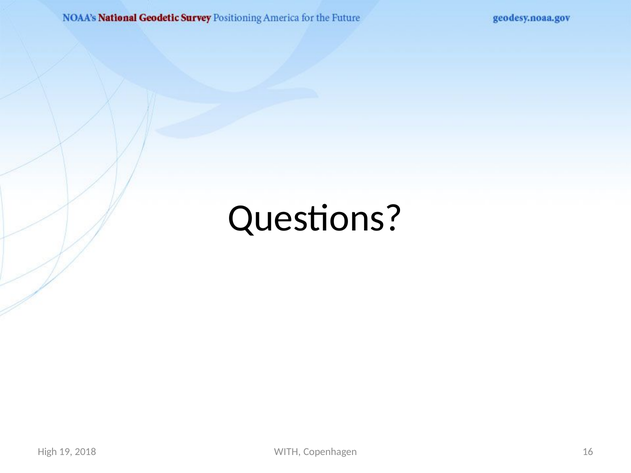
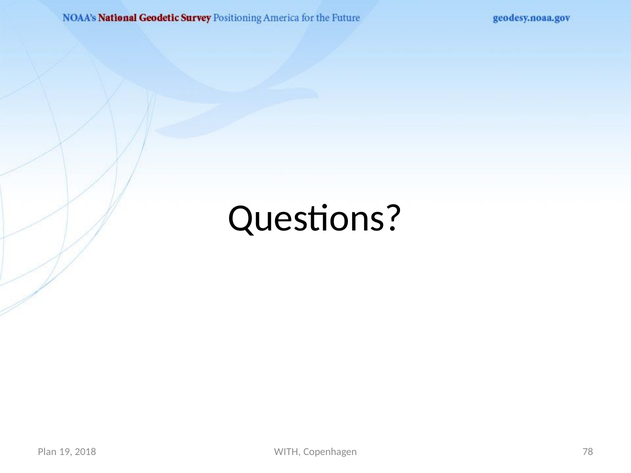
High: High -> Plan (47, 452)
16: 16 -> 78 (588, 452)
